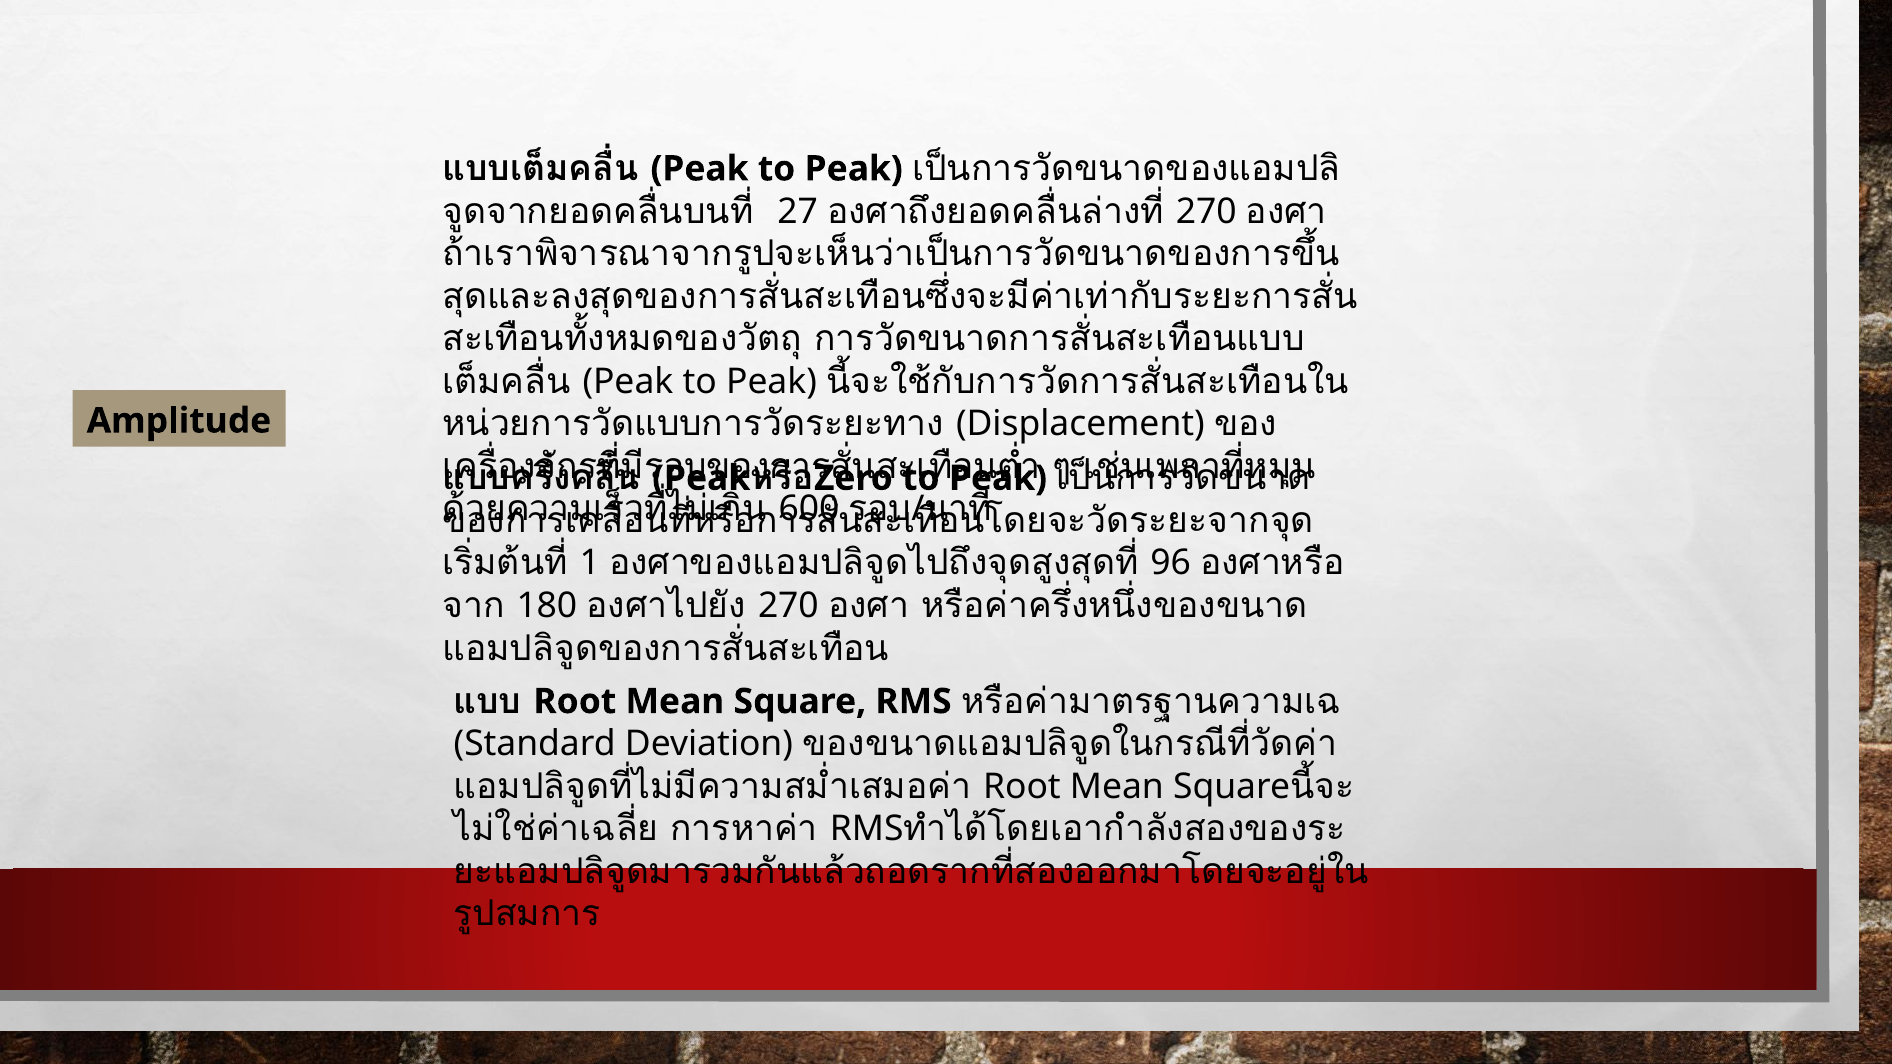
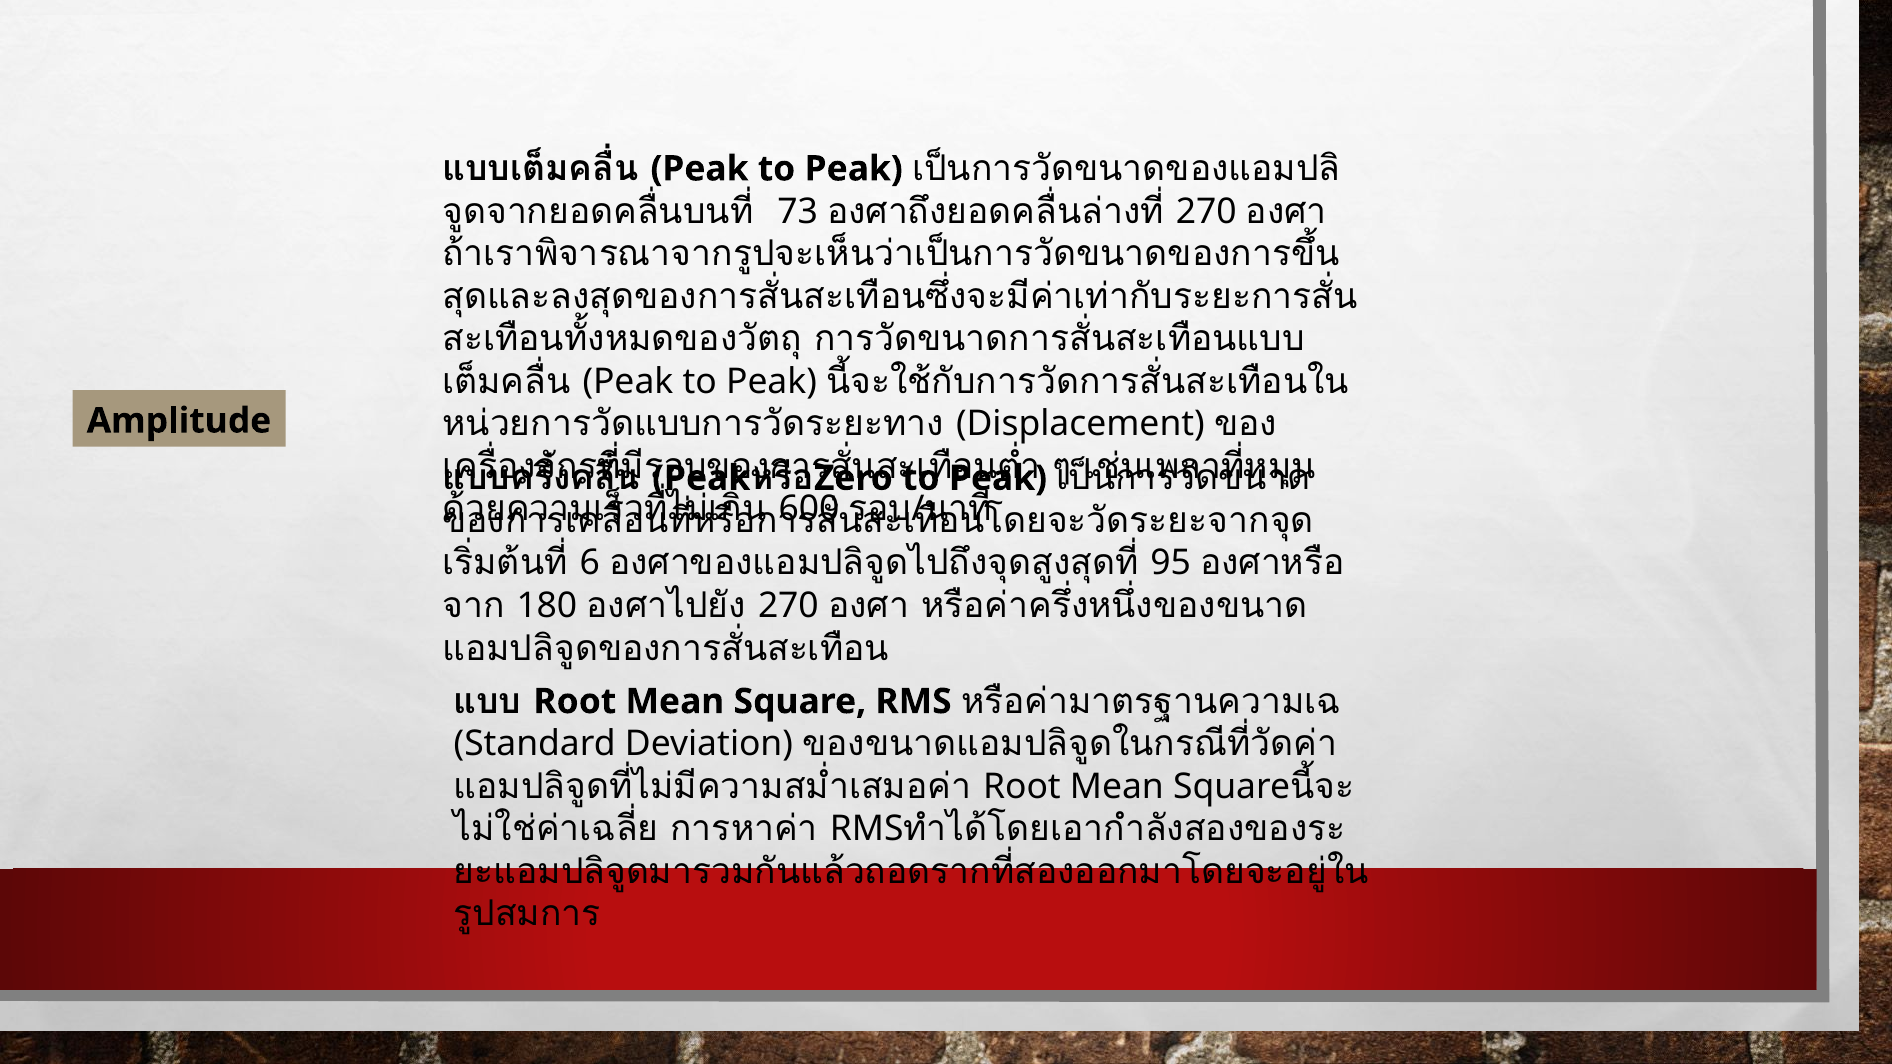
27: 27 -> 73 (798, 211)
1: 1 -> 6 (590, 563)
96: 96 -> 95 (1171, 563)
